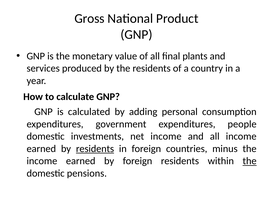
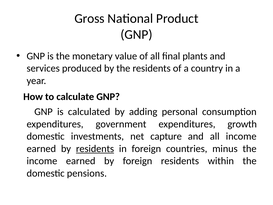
people: people -> growth (242, 124)
net income: income -> capture (166, 136)
the underline: present -> none (250, 161)
